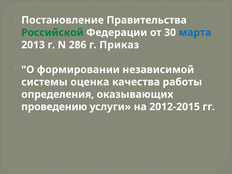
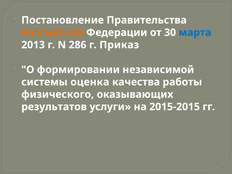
Российской colour: green -> orange (52, 33)
определения: определения -> физического (58, 94)
проведению: проведению -> результатов (54, 107)
2012-2015: 2012-2015 -> 2015-2015 (175, 107)
